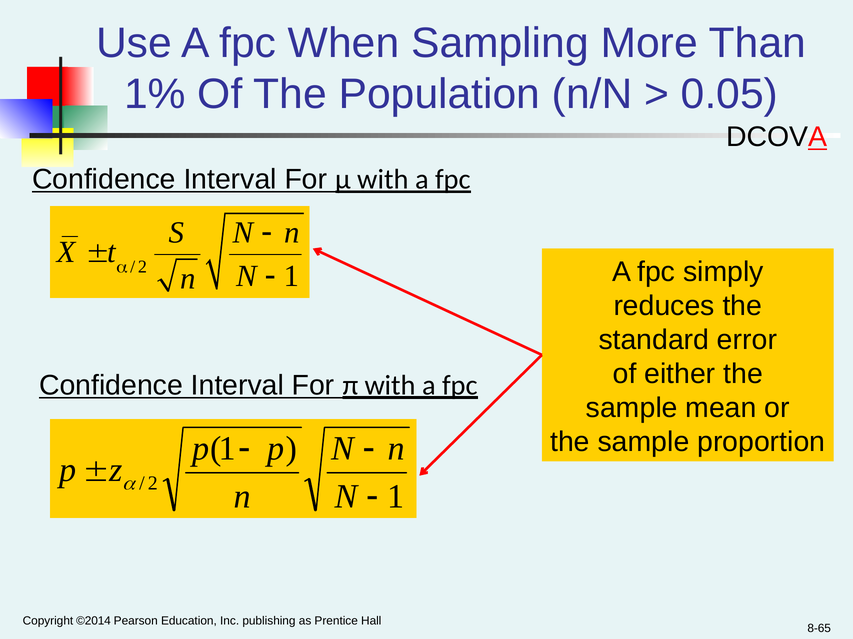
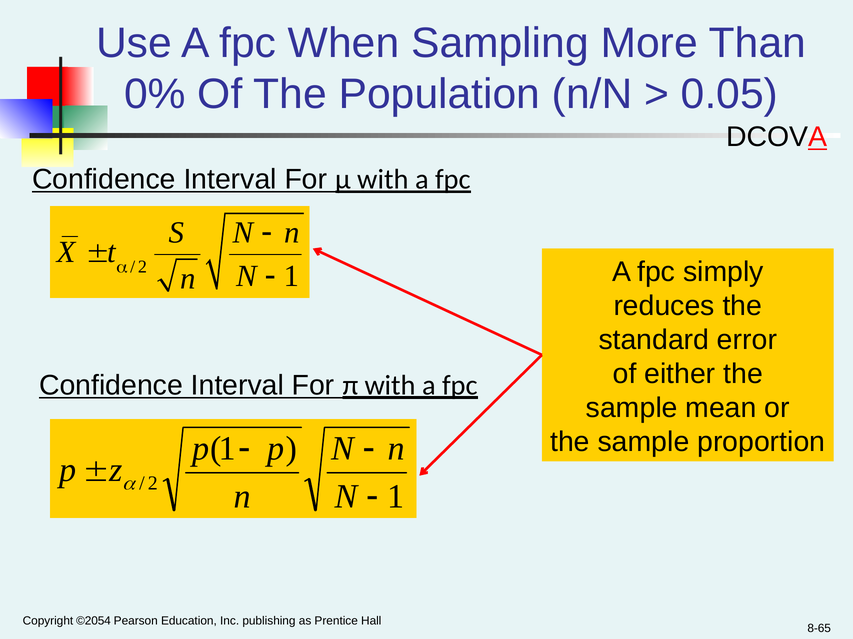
1%: 1% -> 0% (155, 94)
©2014: ©2014 -> ©2054 (94, 622)
